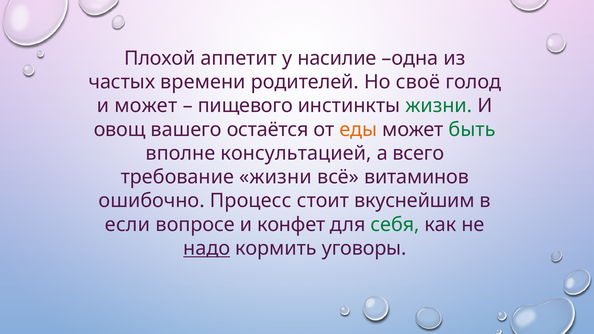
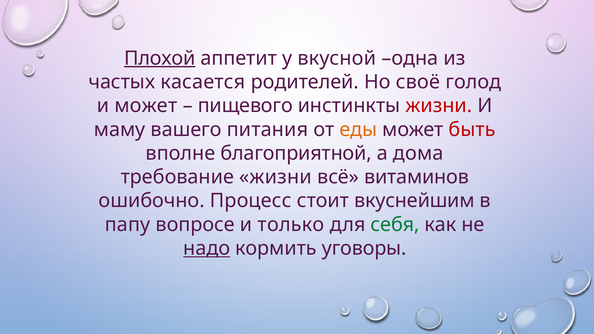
Плохой underline: none -> present (160, 58)
насилие: насилие -> вкусной (337, 58)
времени: времени -> касается (203, 82)
жизни colour: green -> red (439, 106)
овощ: овощ -> маму (120, 130)
остаётся: остаётся -> питания (267, 130)
быть colour: green -> red (472, 130)
консультацией: консультацией -> благоприятной (296, 153)
всего: всего -> дома (418, 153)
если: если -> папу (128, 225)
конфет: конфет -> только (291, 225)
